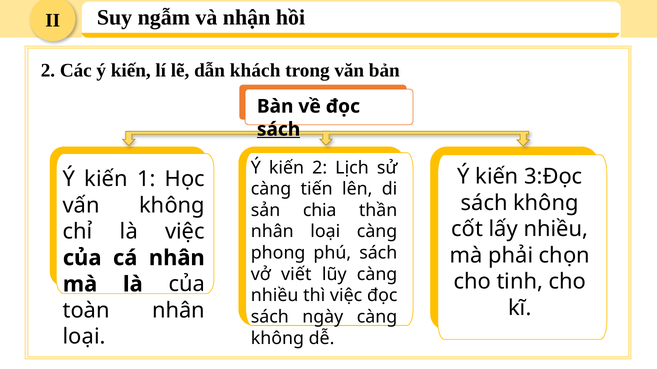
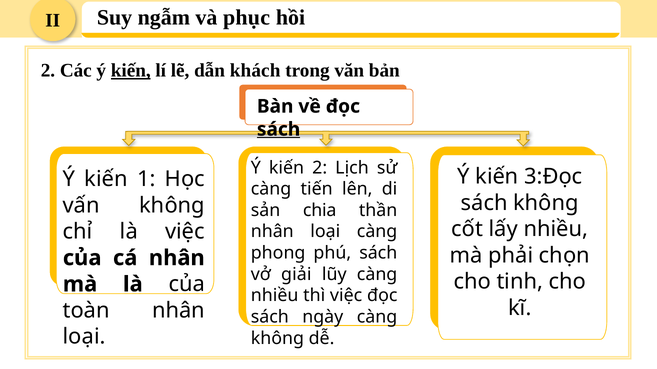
nhận: nhận -> phục (247, 18)
kiến underline: none -> present (131, 71)
viết: viết -> giải (296, 275)
